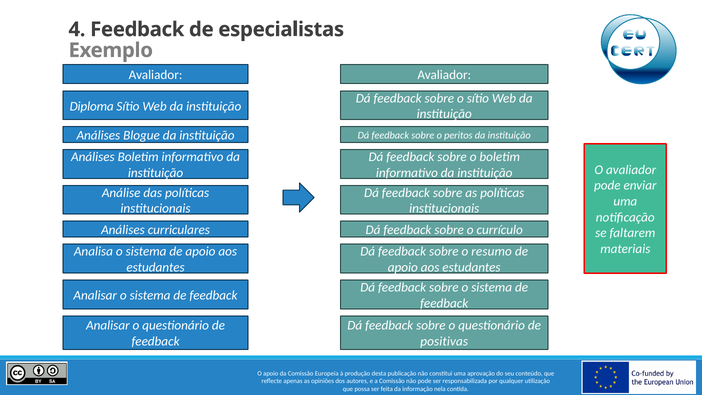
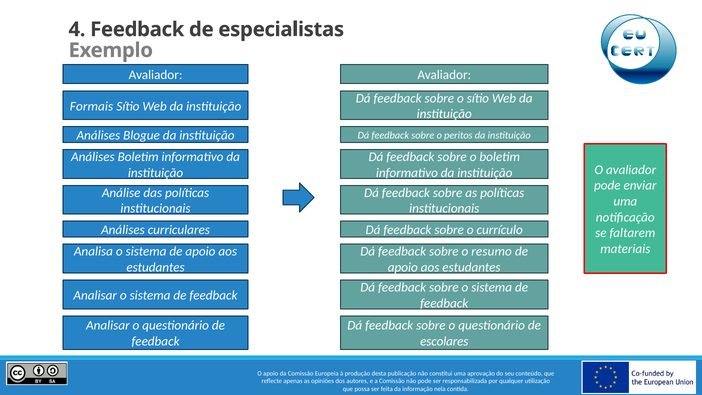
Diploma: Diploma -> Formais (92, 106)
positivas: positivas -> escolares (444, 341)
